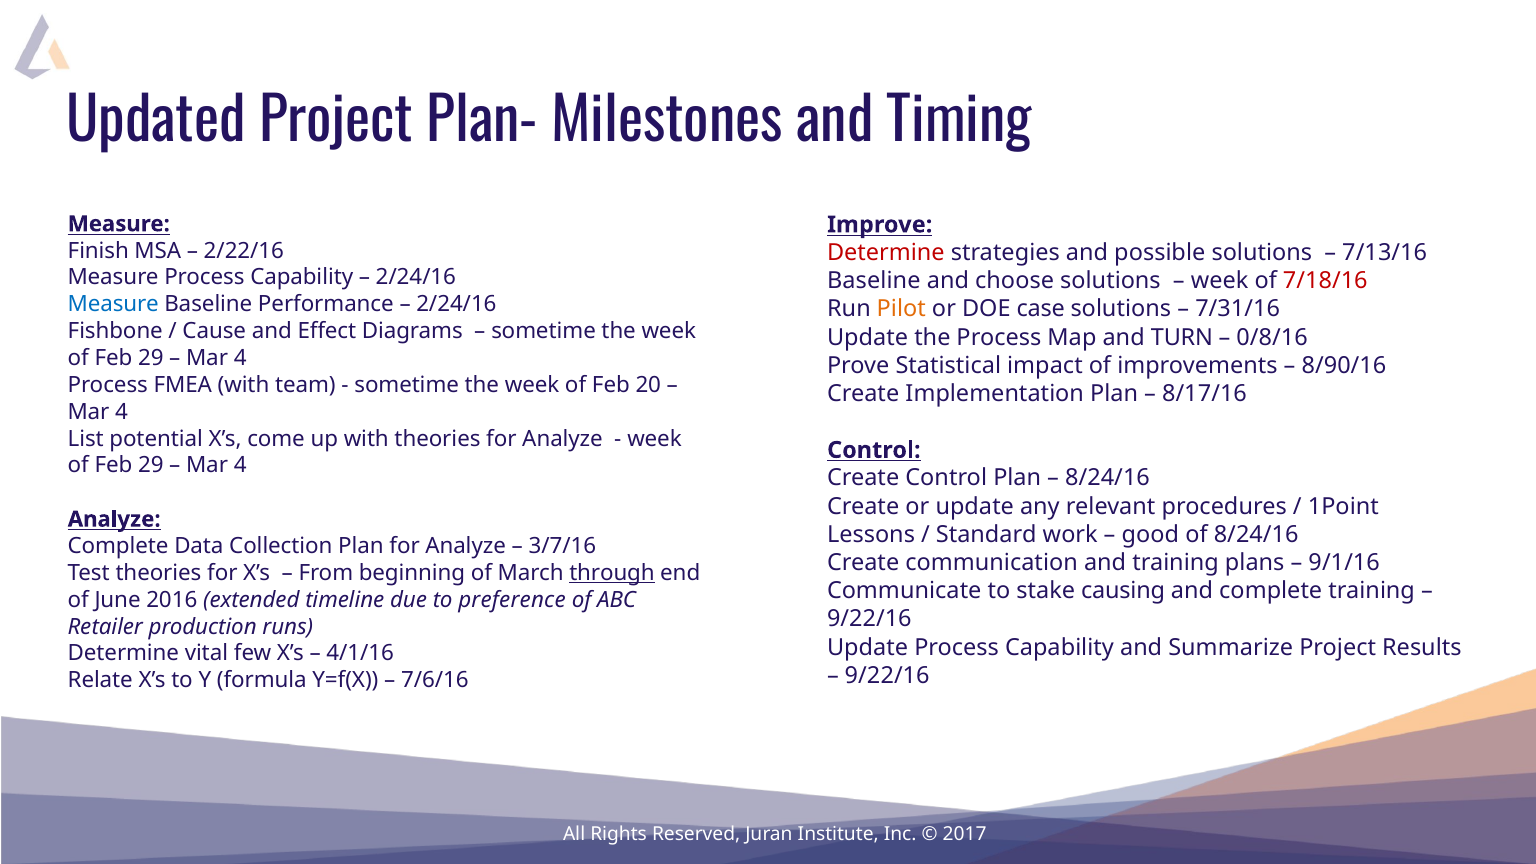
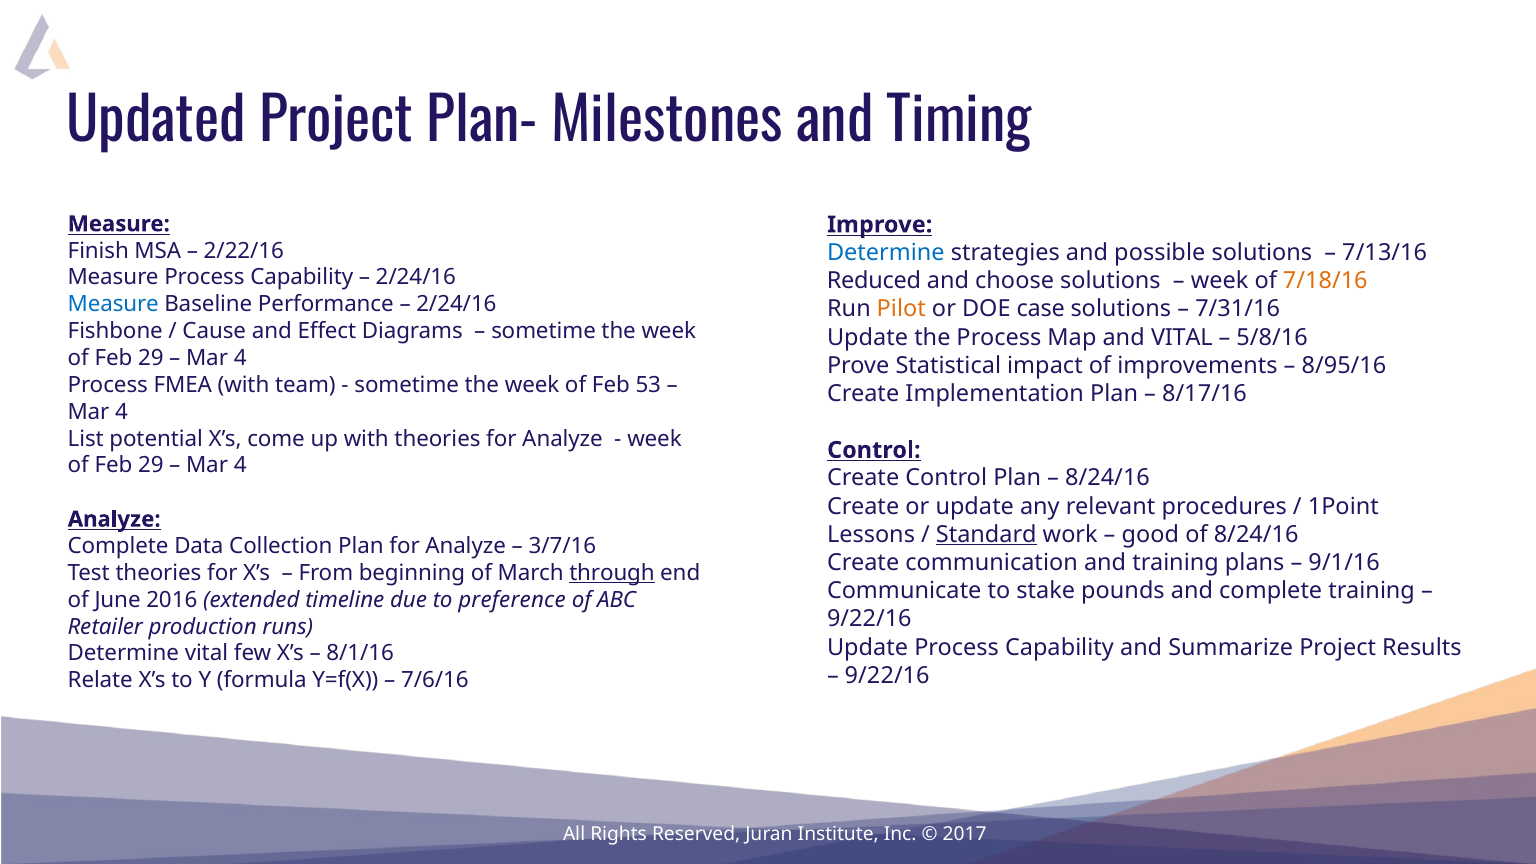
Determine colour: red -> blue (886, 253)
Baseline: Baseline -> Reduced (874, 281)
7/18/16 colour: red -> orange (1325, 281)
and TURN: TURN -> VITAL (1182, 337)
0/8/16: 0/8/16 -> 5/8/16 (1272, 337)
8/90/16: 8/90/16 -> 8/95/16 (1344, 366)
20: 20 -> 53 (648, 385)
Standard underline: none -> present (986, 535)
causing: causing -> pounds (1123, 591)
4/1/16: 4/1/16 -> 8/1/16 (360, 654)
